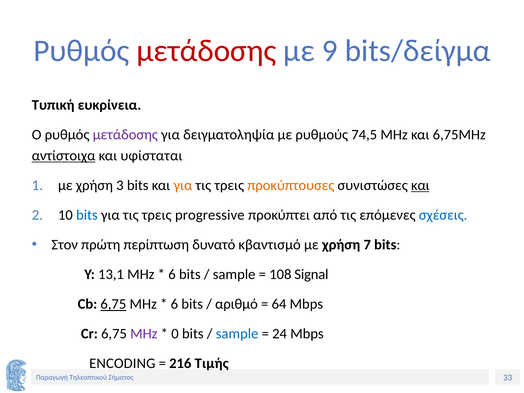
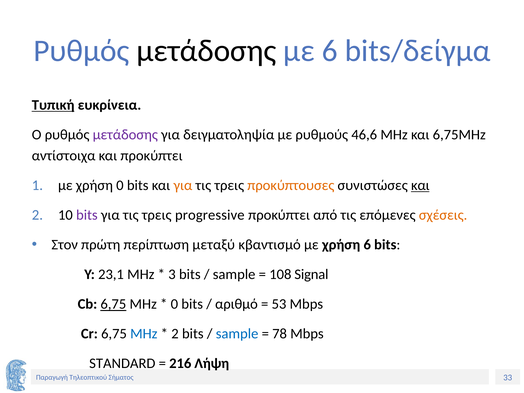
μετάδοσης colour: red -> black (206, 51)
με 9: 9 -> 6 (330, 51)
Τυπική underline: none -> present (53, 105)
74,5: 74,5 -> 46,6 (364, 135)
αντίστοιχα underline: present -> none (64, 156)
και υφίσταται: υφίσταται -> προκύπτει (152, 156)
χρήση 3: 3 -> 0 (120, 185)
bits colour: blue -> purple (87, 215)
σχέσεις colour: blue -> orange (443, 215)
δυνατό: δυνατό -> μεταξύ (214, 245)
χρήση 7: 7 -> 6 (367, 245)
13,1: 13,1 -> 23,1 (111, 274)
6: 6 -> 3 (172, 274)
6: 6 -> 0 (174, 304)
64: 64 -> 53 (279, 304)
MHz colour: purple -> blue (144, 334)
0: 0 -> 2 (175, 334)
24: 24 -> 78 (280, 334)
ENCODING: ENCODING -> STANDARD (122, 364)
Τιμής: Τιμής -> Λήψη (212, 364)
